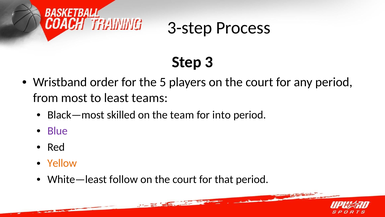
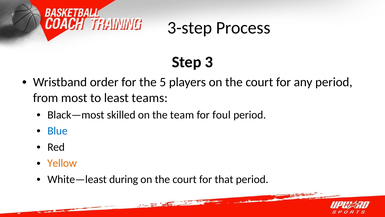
into: into -> foul (221, 115)
Blue colour: purple -> blue (57, 131)
follow: follow -> during (124, 179)
